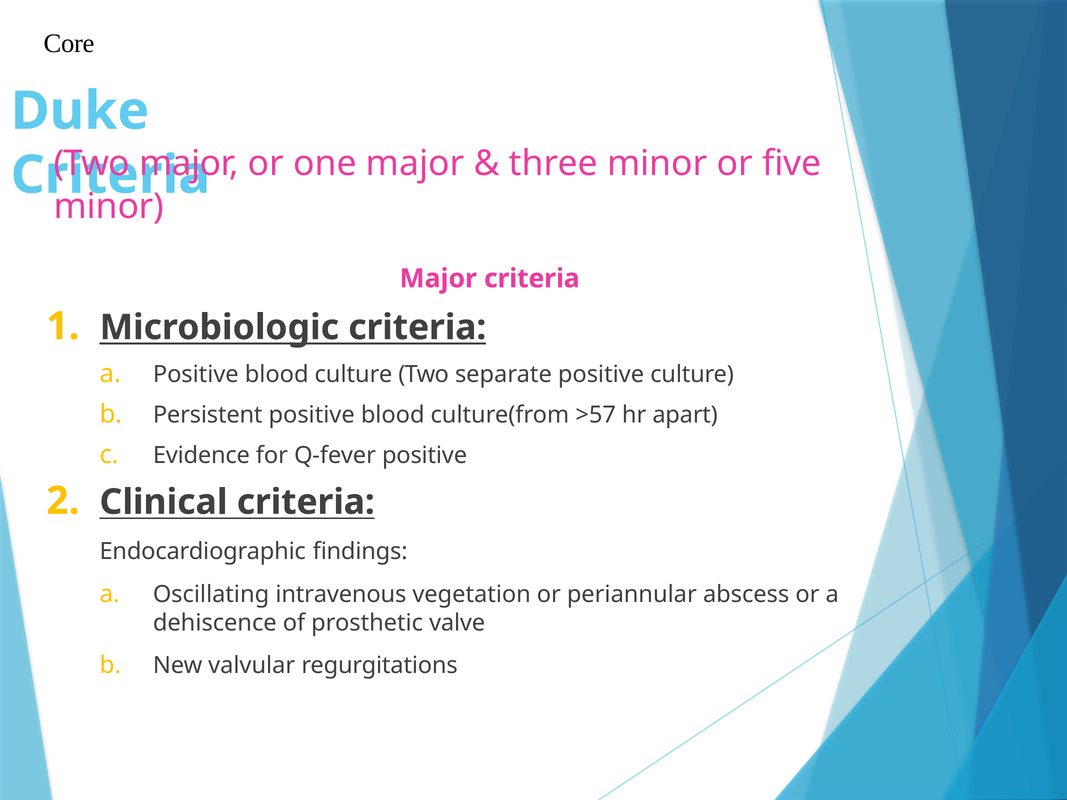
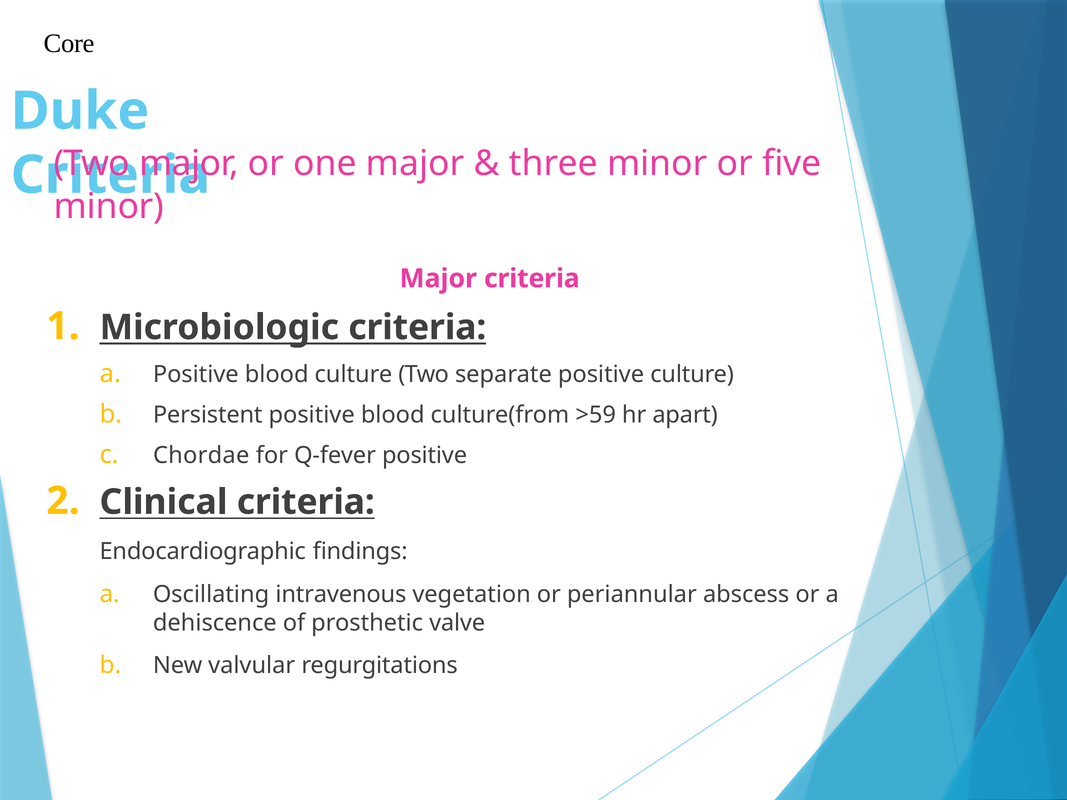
>57: >57 -> >59 (596, 415)
Evidence: Evidence -> Chordae (201, 455)
